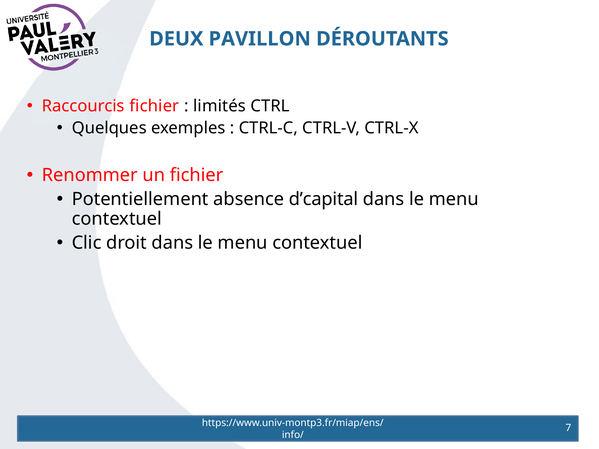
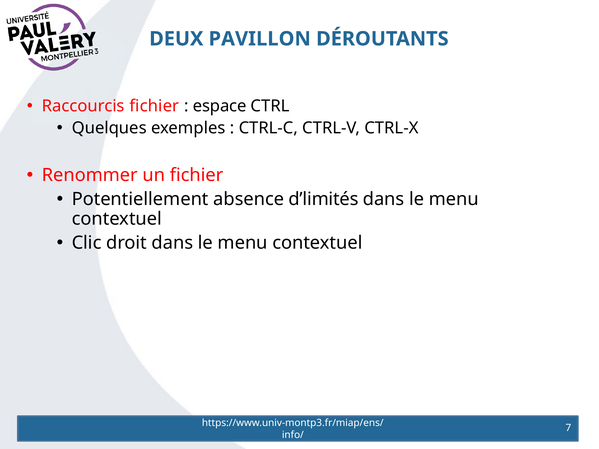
limités: limités -> espace (220, 106)
d’capital: d’capital -> d’limités (324, 199)
